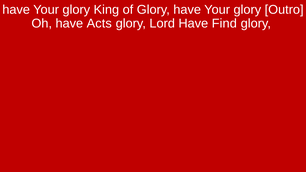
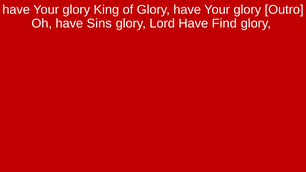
Acts: Acts -> Sins (99, 23)
